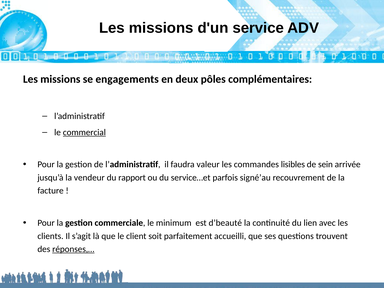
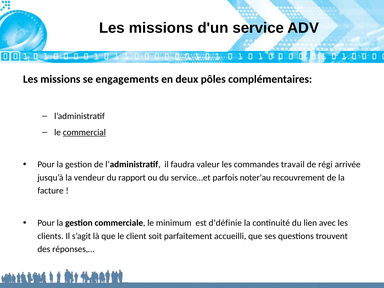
lisibles: lisibles -> travail (293, 164)
sein: sein -> régi (325, 164)
signé’au: signé’au -> noter’au (255, 178)
d’beauté: d’beauté -> d’définie (225, 223)
réponses,… underline: present -> none (73, 249)
